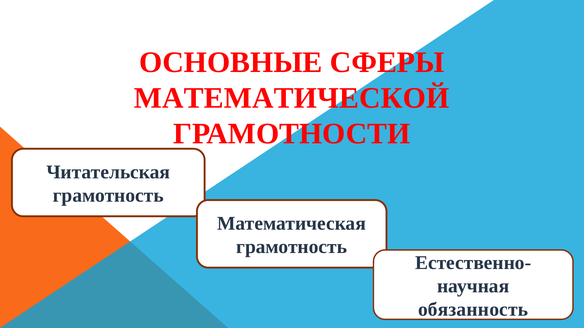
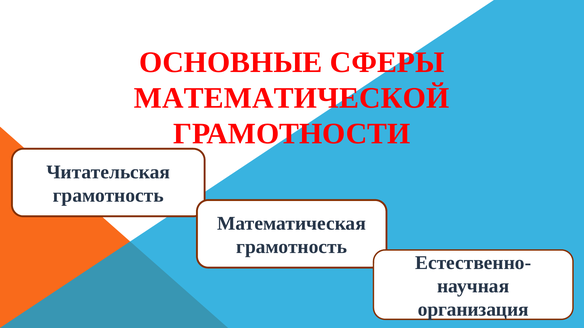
обязанность: обязанность -> организация (473, 310)
